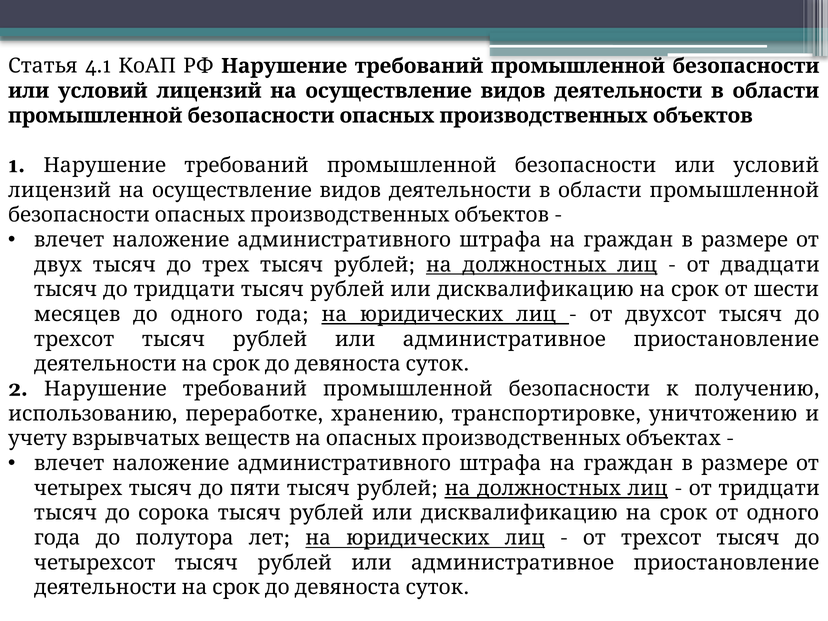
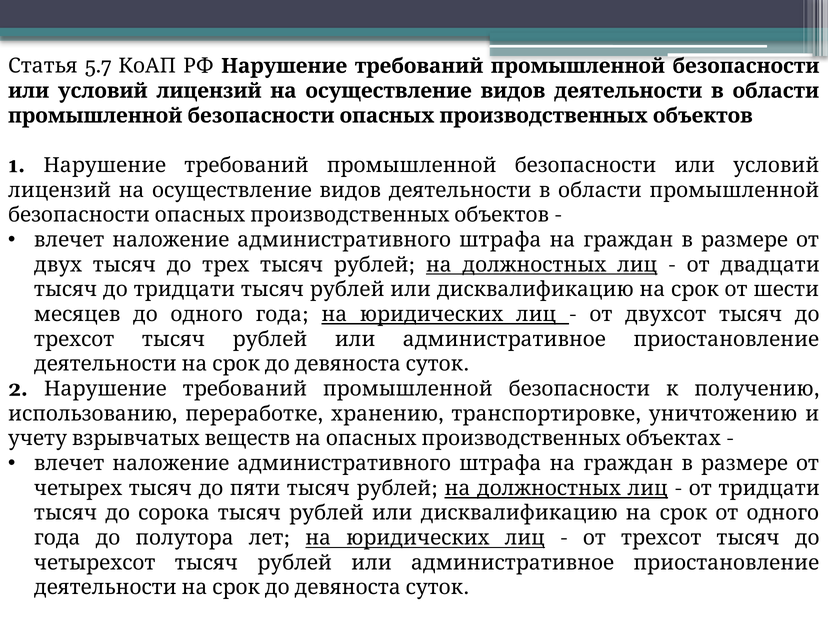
4.1: 4.1 -> 5.7 (98, 66)
